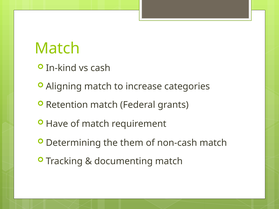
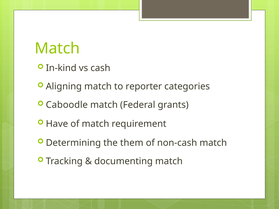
increase: increase -> reporter (144, 86)
Retention: Retention -> Caboodle (67, 105)
